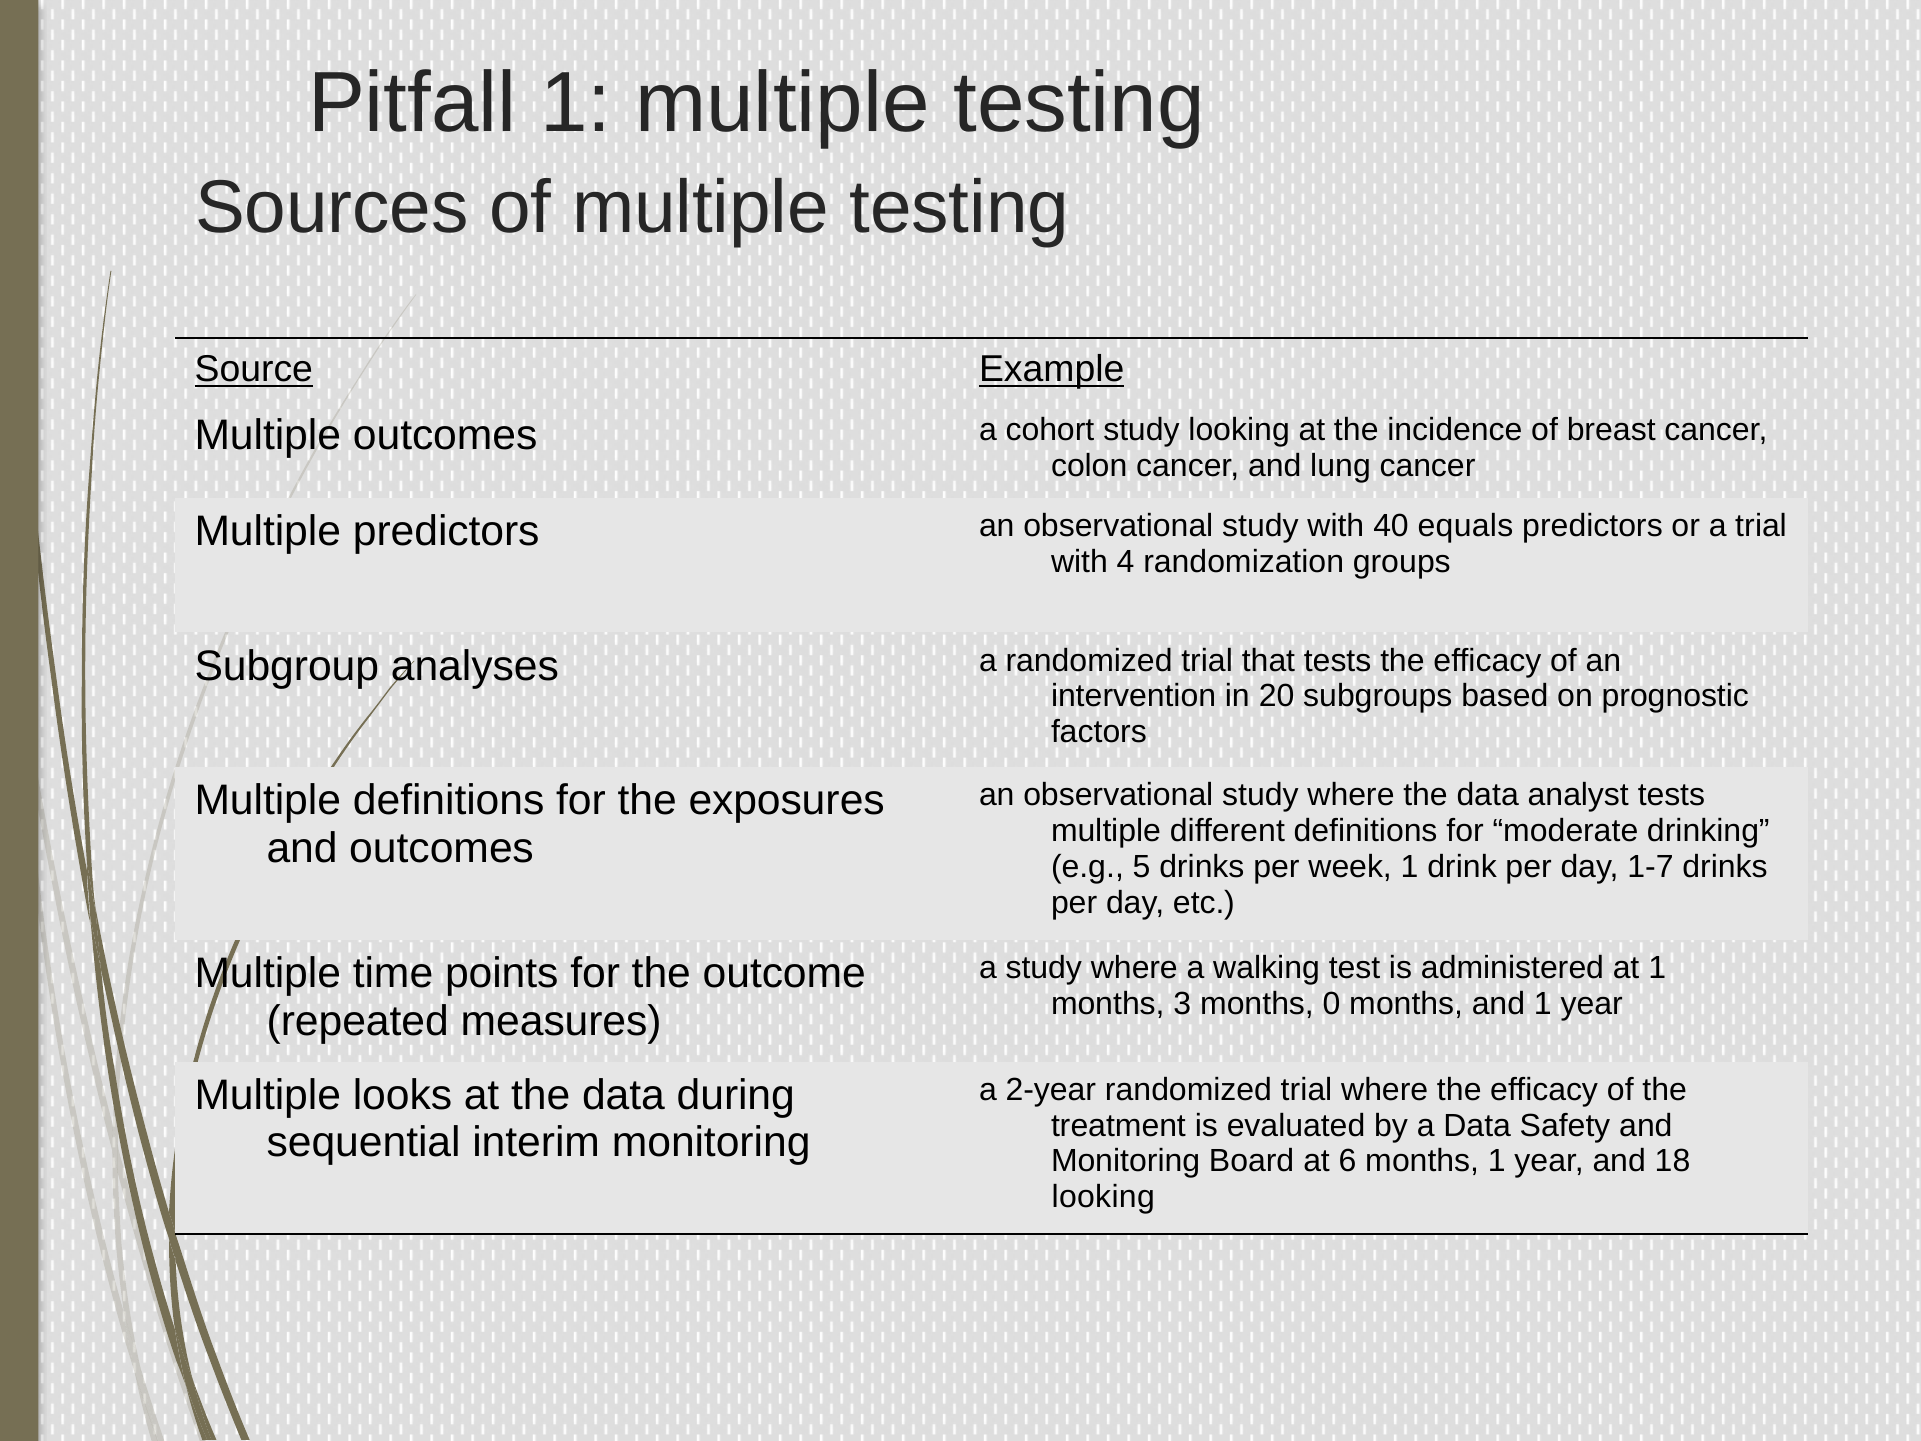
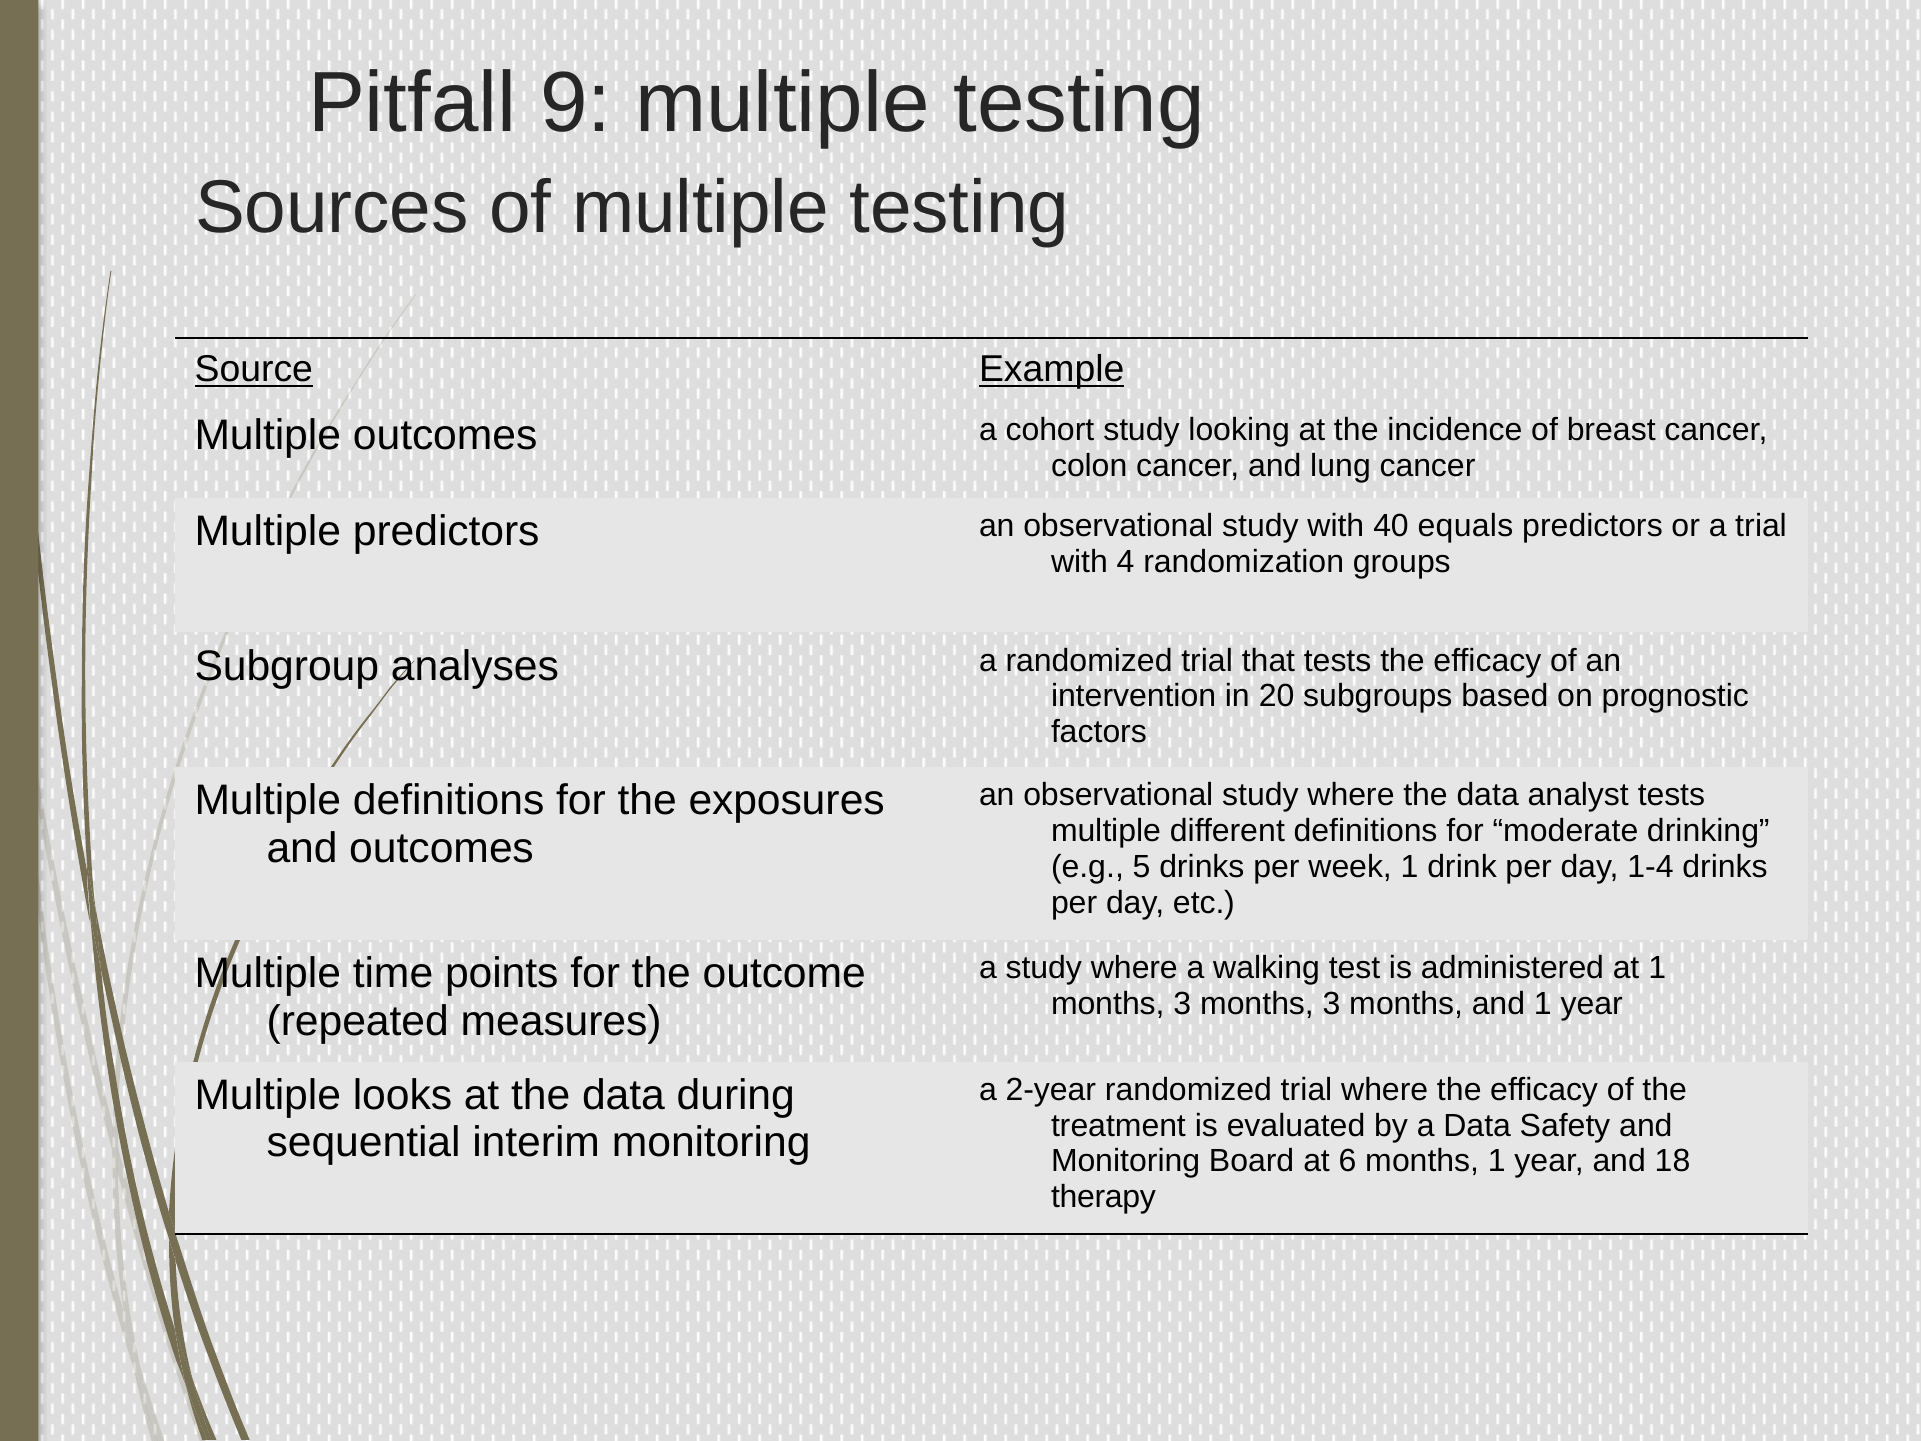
Pitfall 1: 1 -> 9 (576, 104)
1-7: 1-7 -> 1-4 (1651, 866)
3 months 0: 0 -> 3 (1332, 1004)
looking: looking -> therapy (1104, 1197)
